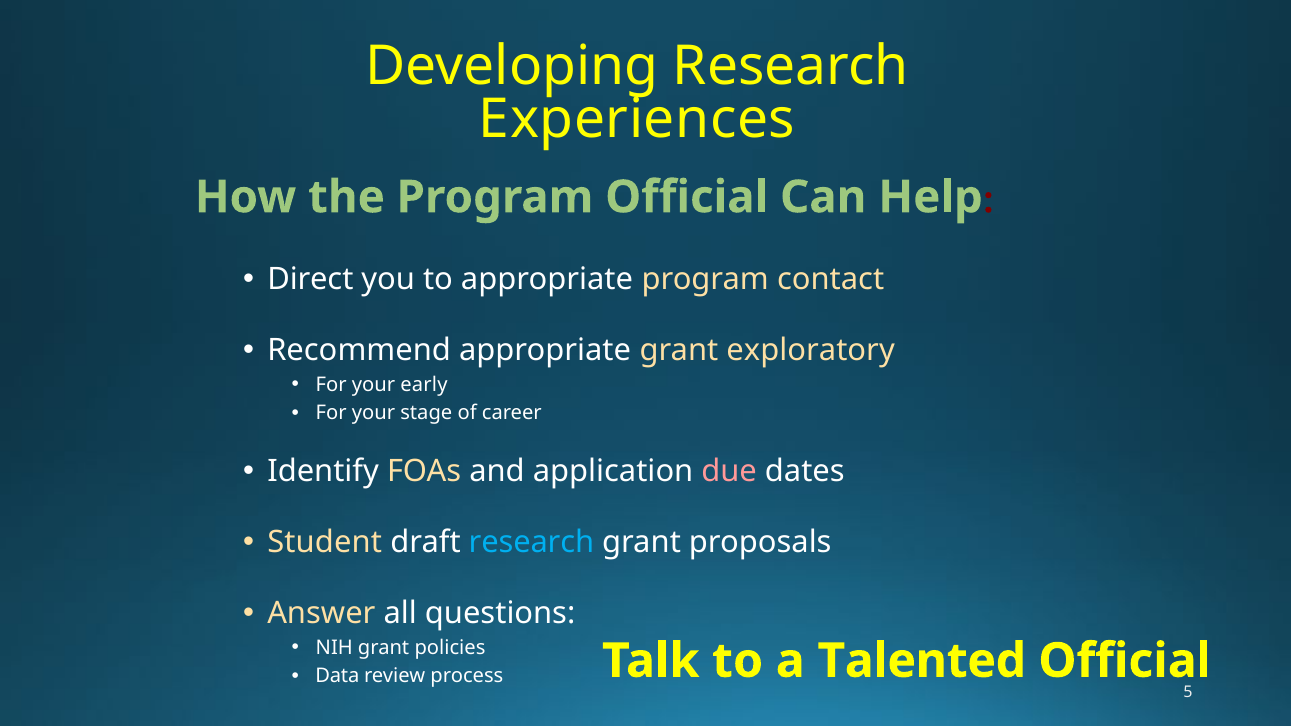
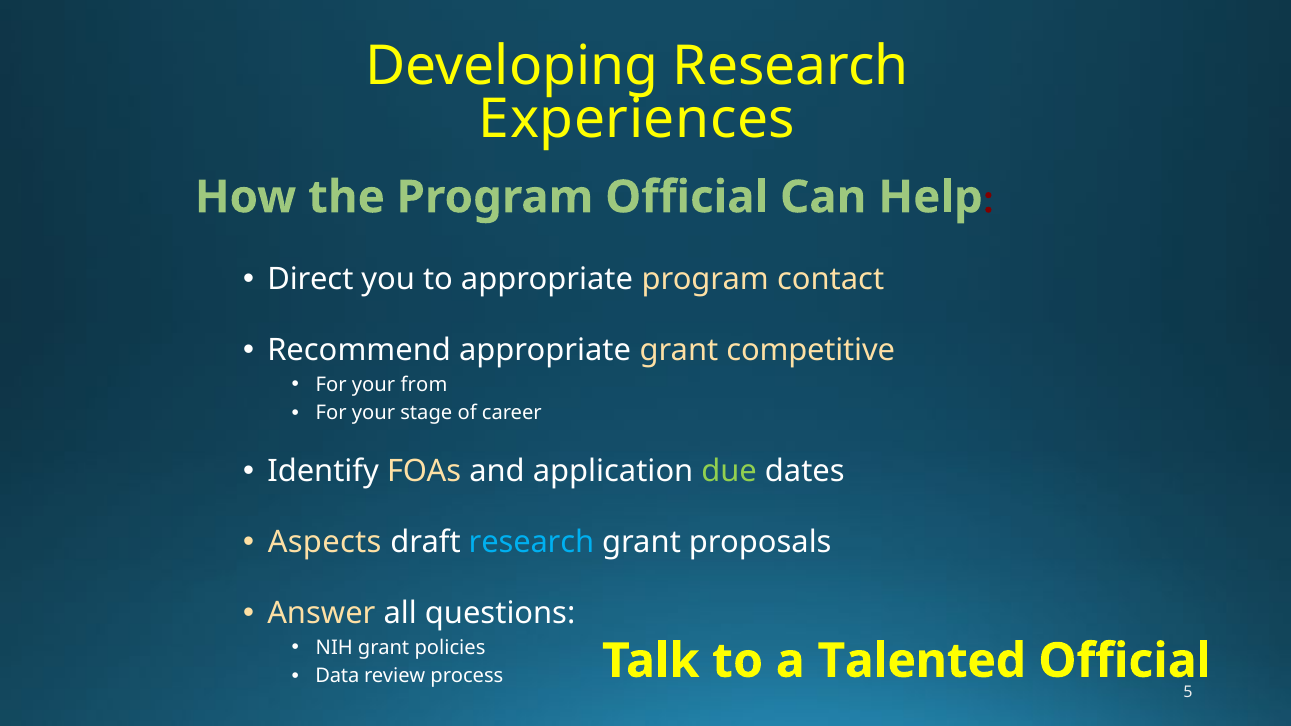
exploratory: exploratory -> competitive (811, 350)
early: early -> from (424, 385)
due colour: pink -> light green (729, 471)
Student: Student -> Aspects (325, 542)
